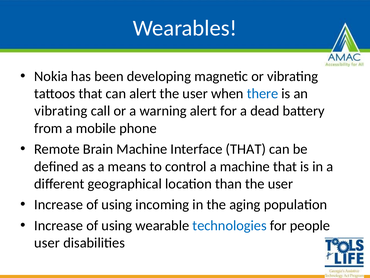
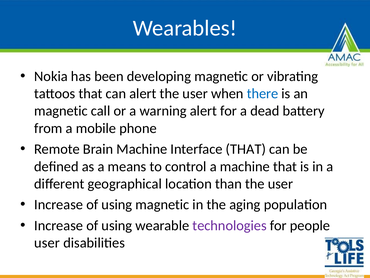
vibrating: vibrating -> magnetic (61, 111)
using incoming: incoming -> magnetic (162, 204)
technologies colour: blue -> purple (230, 225)
